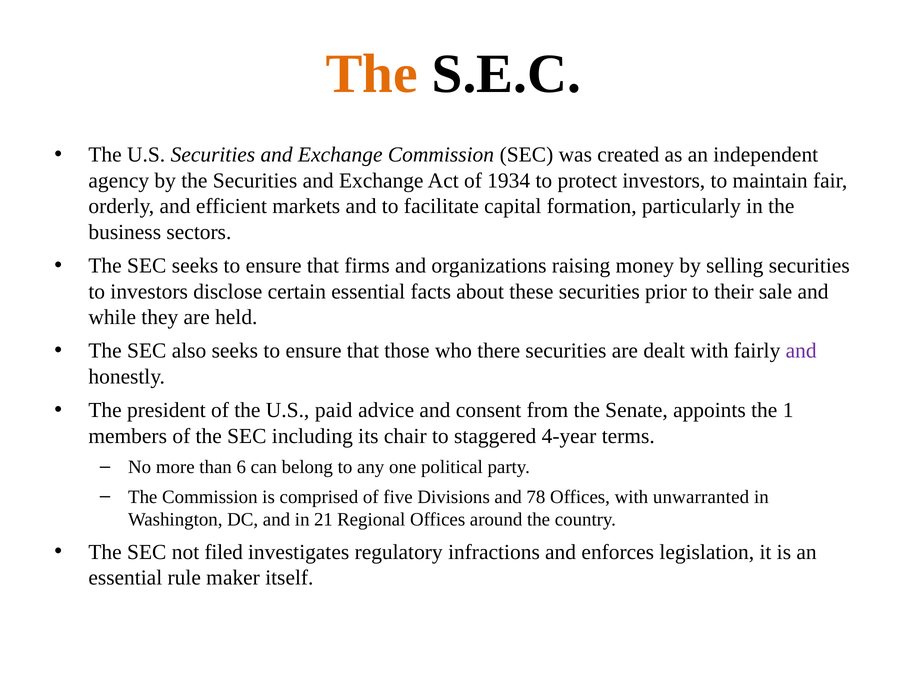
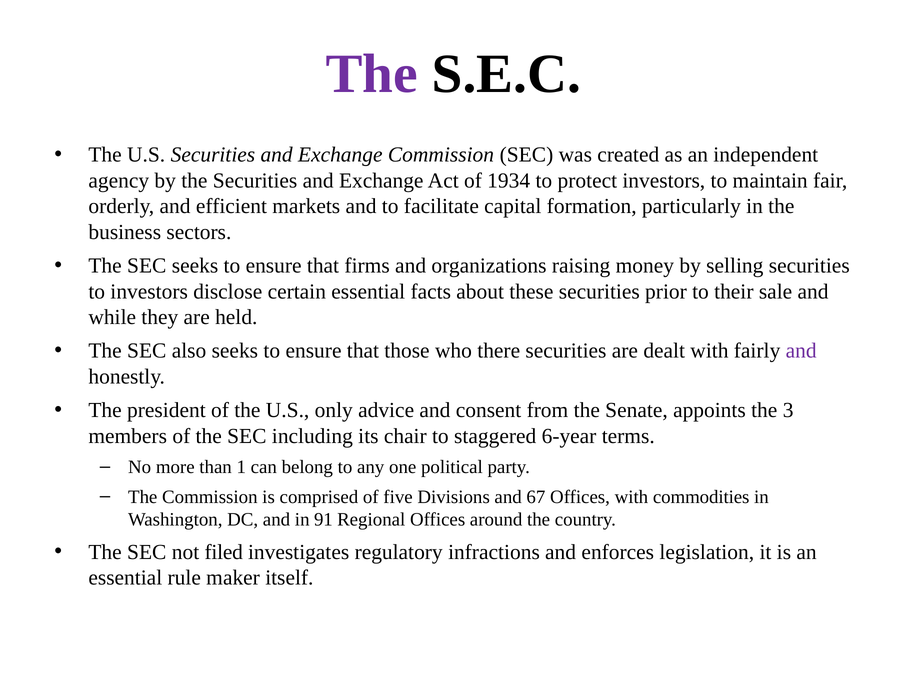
The colour: orange -> purple (372, 74)
paid: paid -> only (334, 411)
1: 1 -> 3 (788, 411)
4-year: 4-year -> 6-year (569, 436)
6: 6 -> 1 (241, 467)
78: 78 -> 67 (536, 497)
unwarranted: unwarranted -> commodities (701, 497)
21: 21 -> 91 (323, 520)
